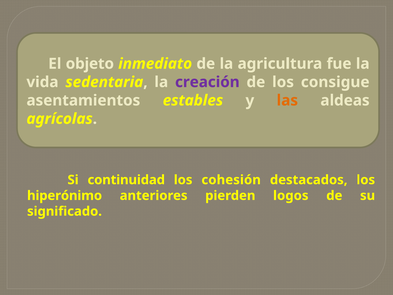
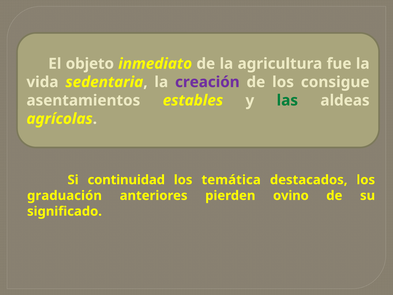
las colour: orange -> green (287, 100)
cohesión: cohesión -> temática (231, 180)
hiperónimo: hiperónimo -> graduación (64, 195)
logos: logos -> ovino (291, 195)
